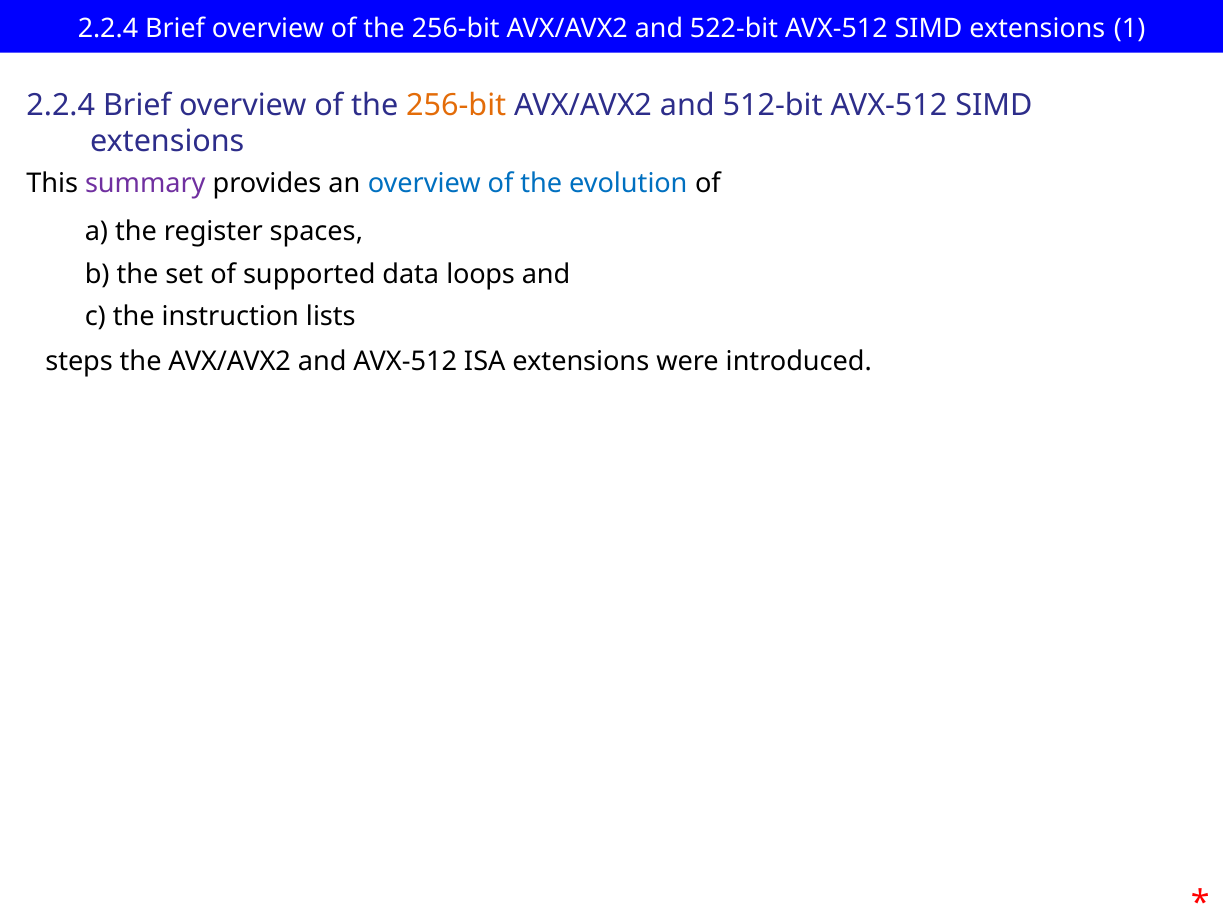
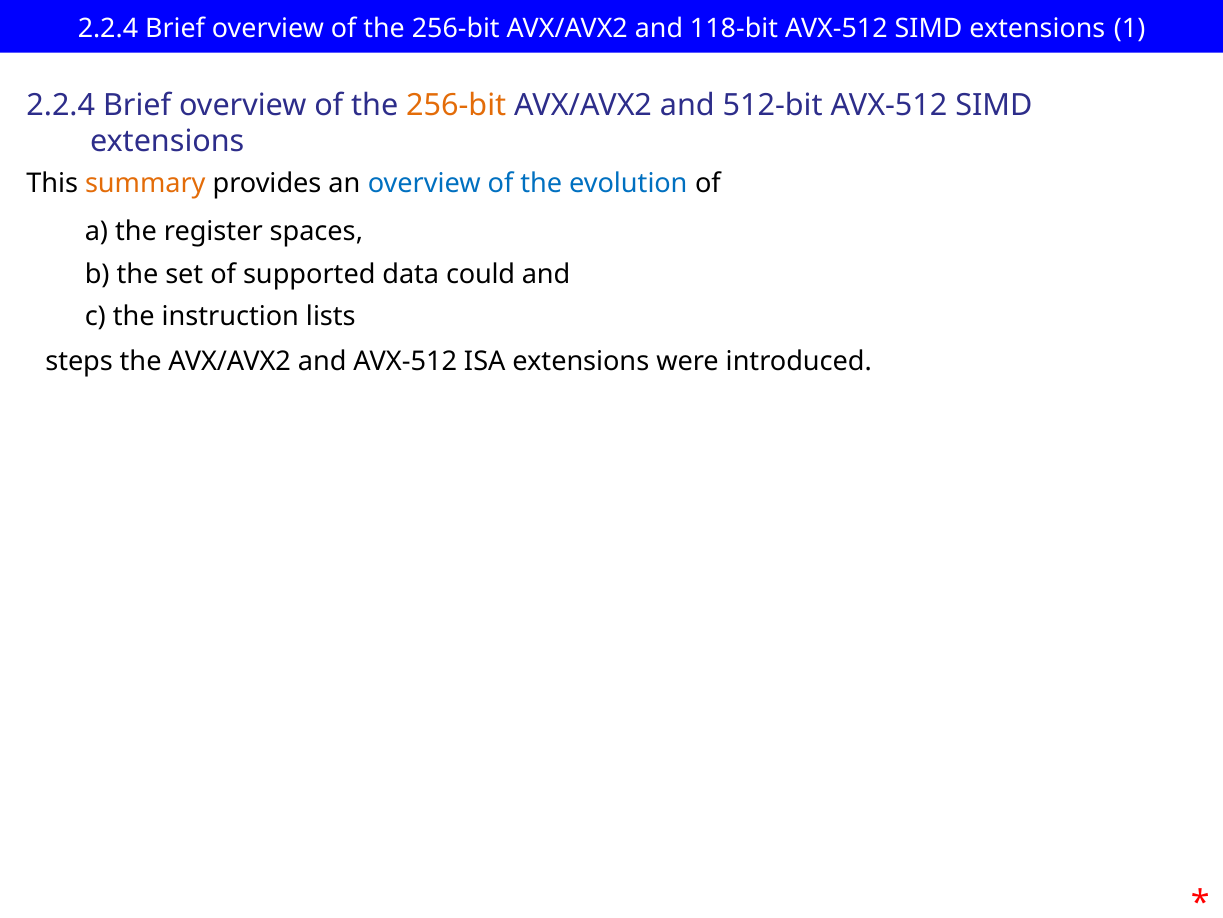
522-bit: 522-bit -> 118-bit (734, 28)
summary colour: purple -> orange (145, 184)
loops: loops -> could (481, 274)
